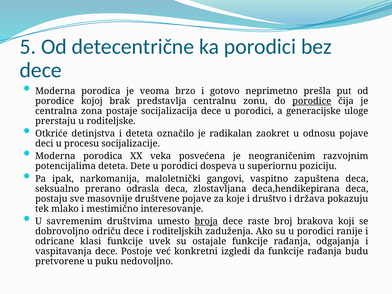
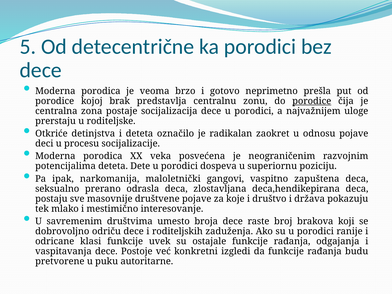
generacijske: generacijske -> najvažnijem (313, 111)
broja underline: present -> none (206, 221)
nedovoljno: nedovoljno -> autoritarne (147, 261)
